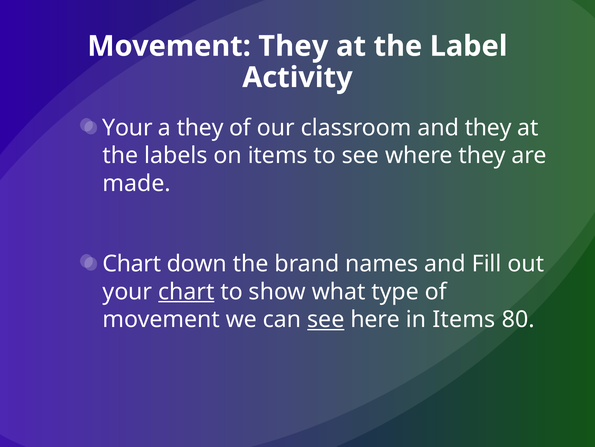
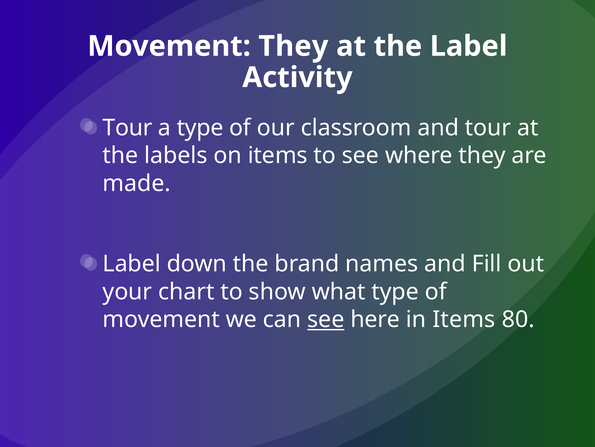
Your: Your -> Tour (127, 128)
a they: they -> type (200, 128)
and they: they -> tour (488, 128)
Chart: Chart -> Label (132, 263)
chart underline: present -> none (186, 291)
